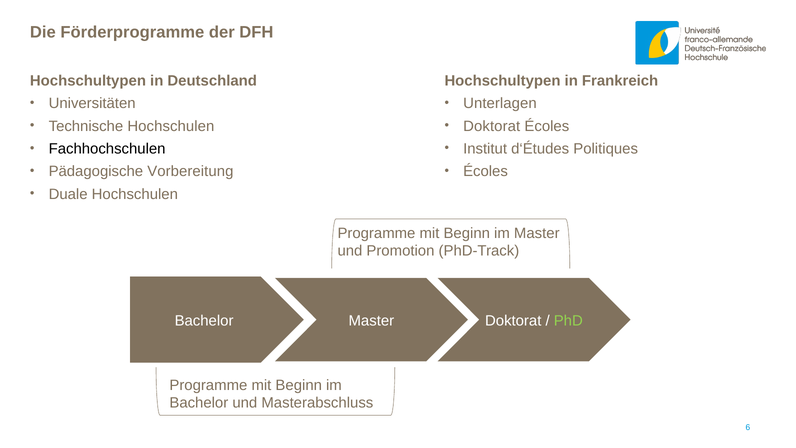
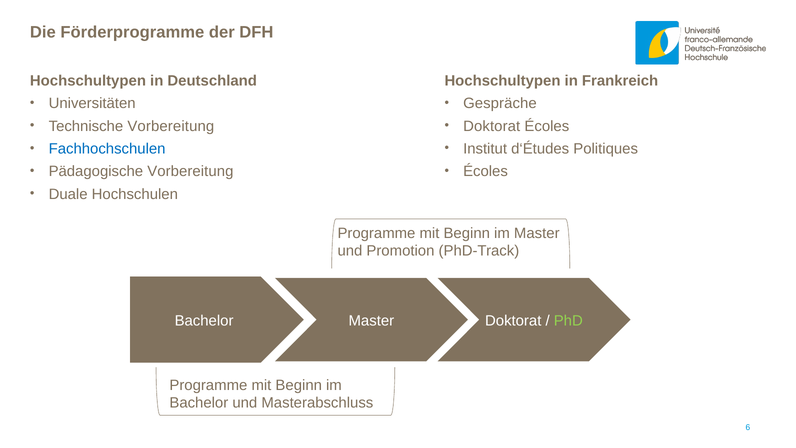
Unterlagen: Unterlagen -> Gespräche (500, 103)
Technische Hochschulen: Hochschulen -> Vorbereitung (171, 126)
Fachhochschulen colour: black -> blue (107, 149)
